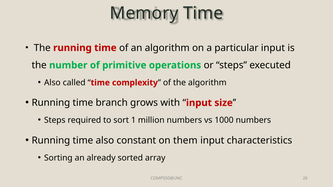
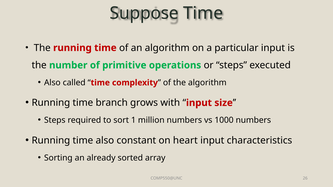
Memory: Memory -> Suppose (144, 13)
them: them -> heart (185, 141)
